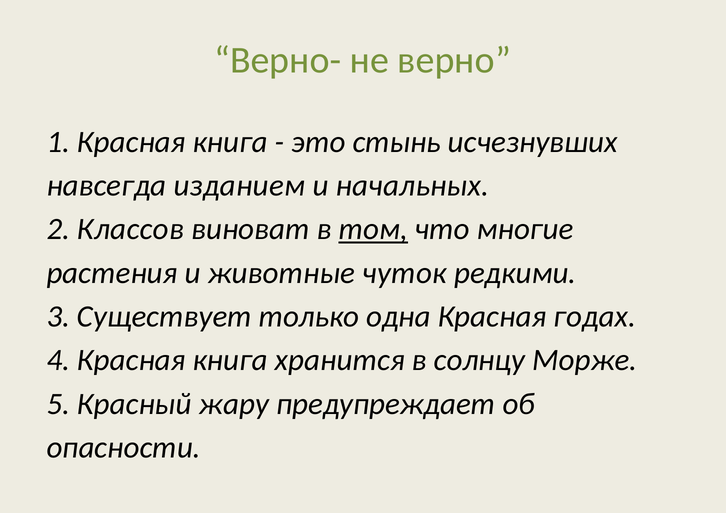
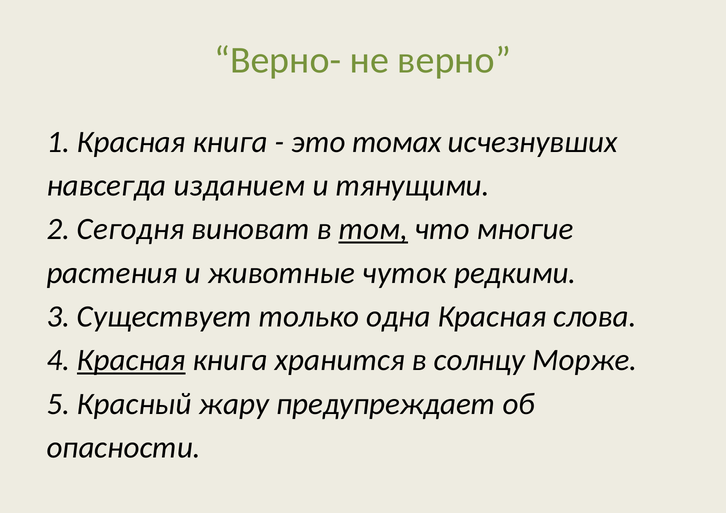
стынь: стынь -> томах (397, 142)
начальных: начальных -> тянущими (413, 186)
Классов: Классов -> Сегодня (131, 229)
годах: годах -> слова (595, 317)
Красная underline: none -> present (131, 360)
